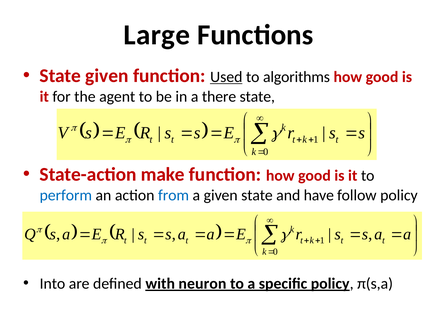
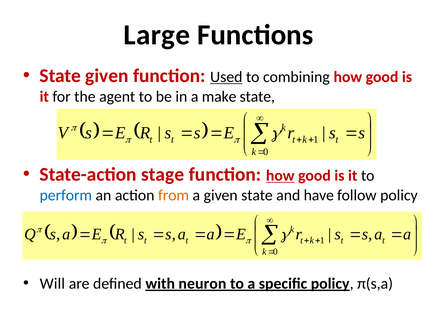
algorithms: algorithms -> combining (296, 77)
there: there -> make (219, 97)
make: make -> stage (163, 174)
how underline: none -> present (280, 176)
from colour: blue -> orange (174, 195)
Into: Into -> Will (52, 284)
